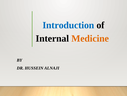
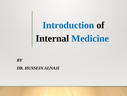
Medicine colour: orange -> blue (90, 38)
